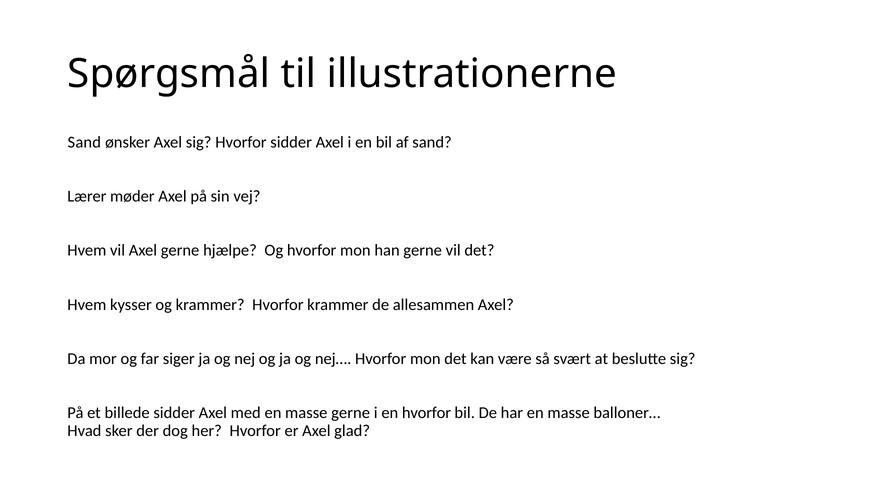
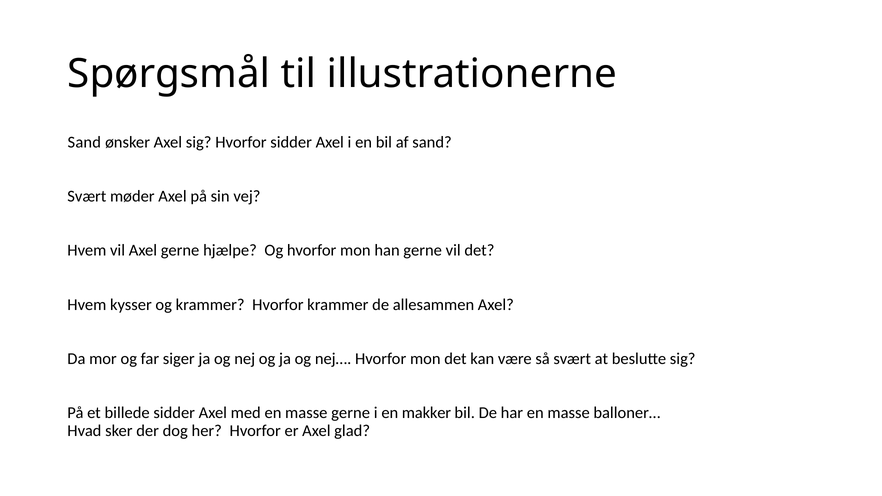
Lærer: Lærer -> Svært (87, 196)
en hvorfor: hvorfor -> makker (426, 413)
